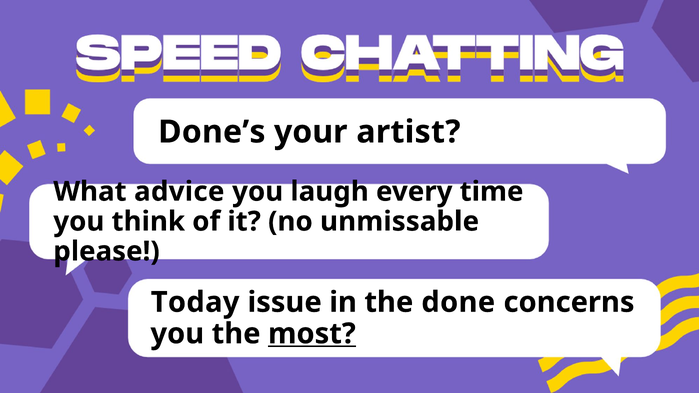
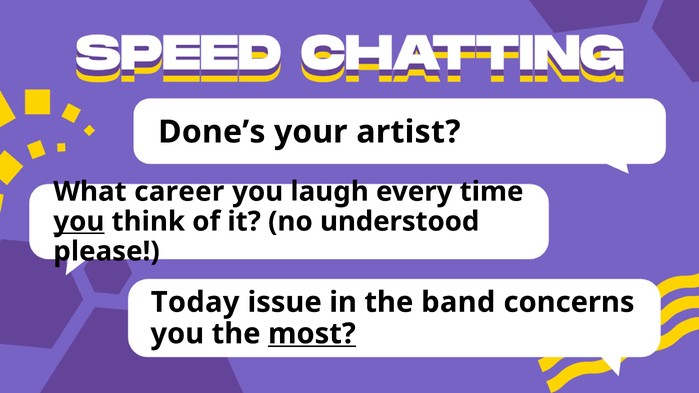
advice: advice -> career (179, 192)
you underline: none -> present (79, 222)
unmissable: unmissable -> understood (400, 222)
done: done -> band (458, 302)
